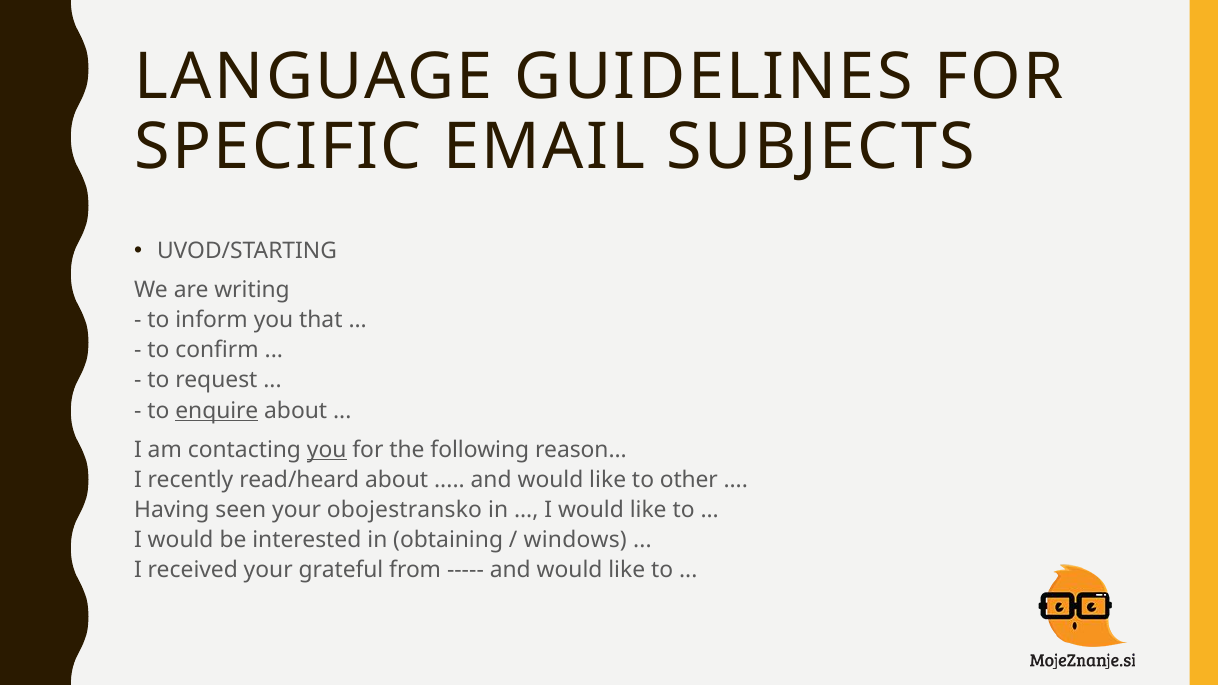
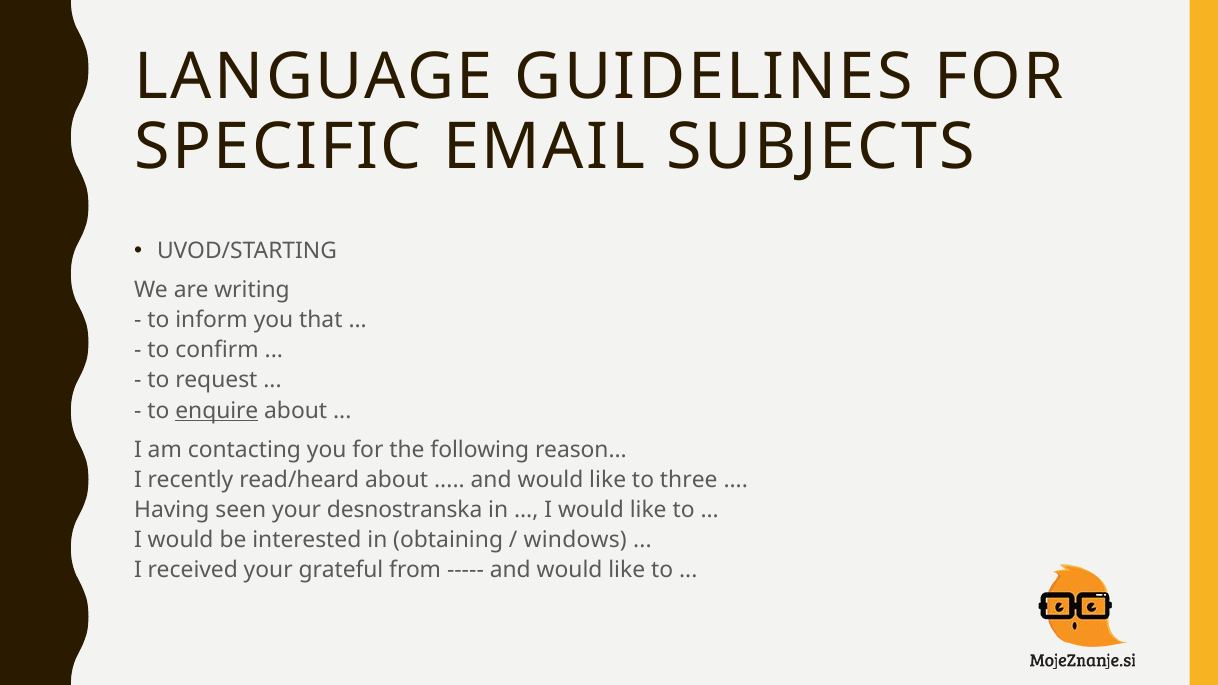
you underline: present -> none (327, 450)
other: other -> three (689, 480)
obojestransko: obojestransko -> desnostranska (405, 510)
